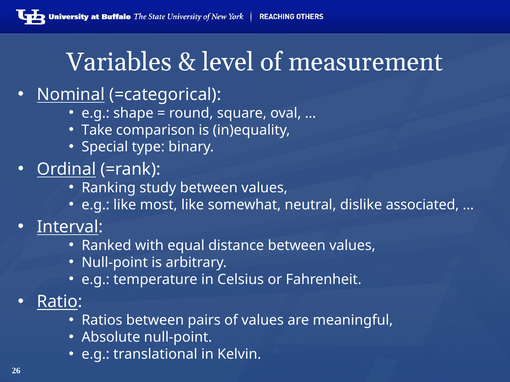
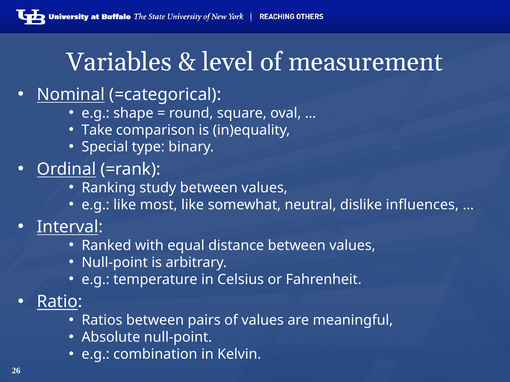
associated: associated -> influences (422, 205)
translational: translational -> combination (155, 355)
